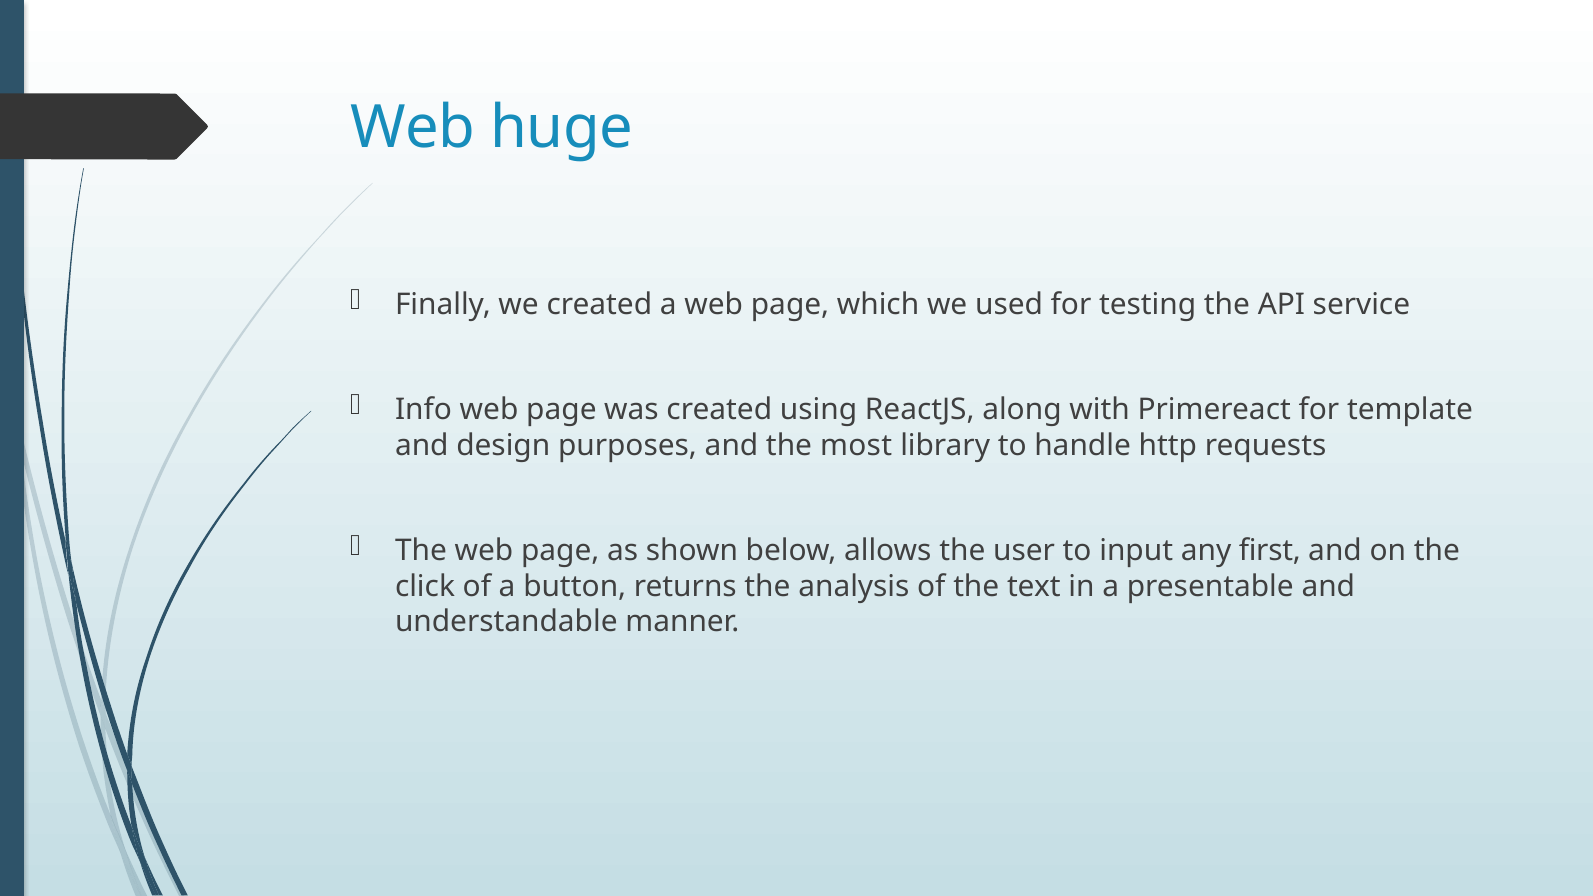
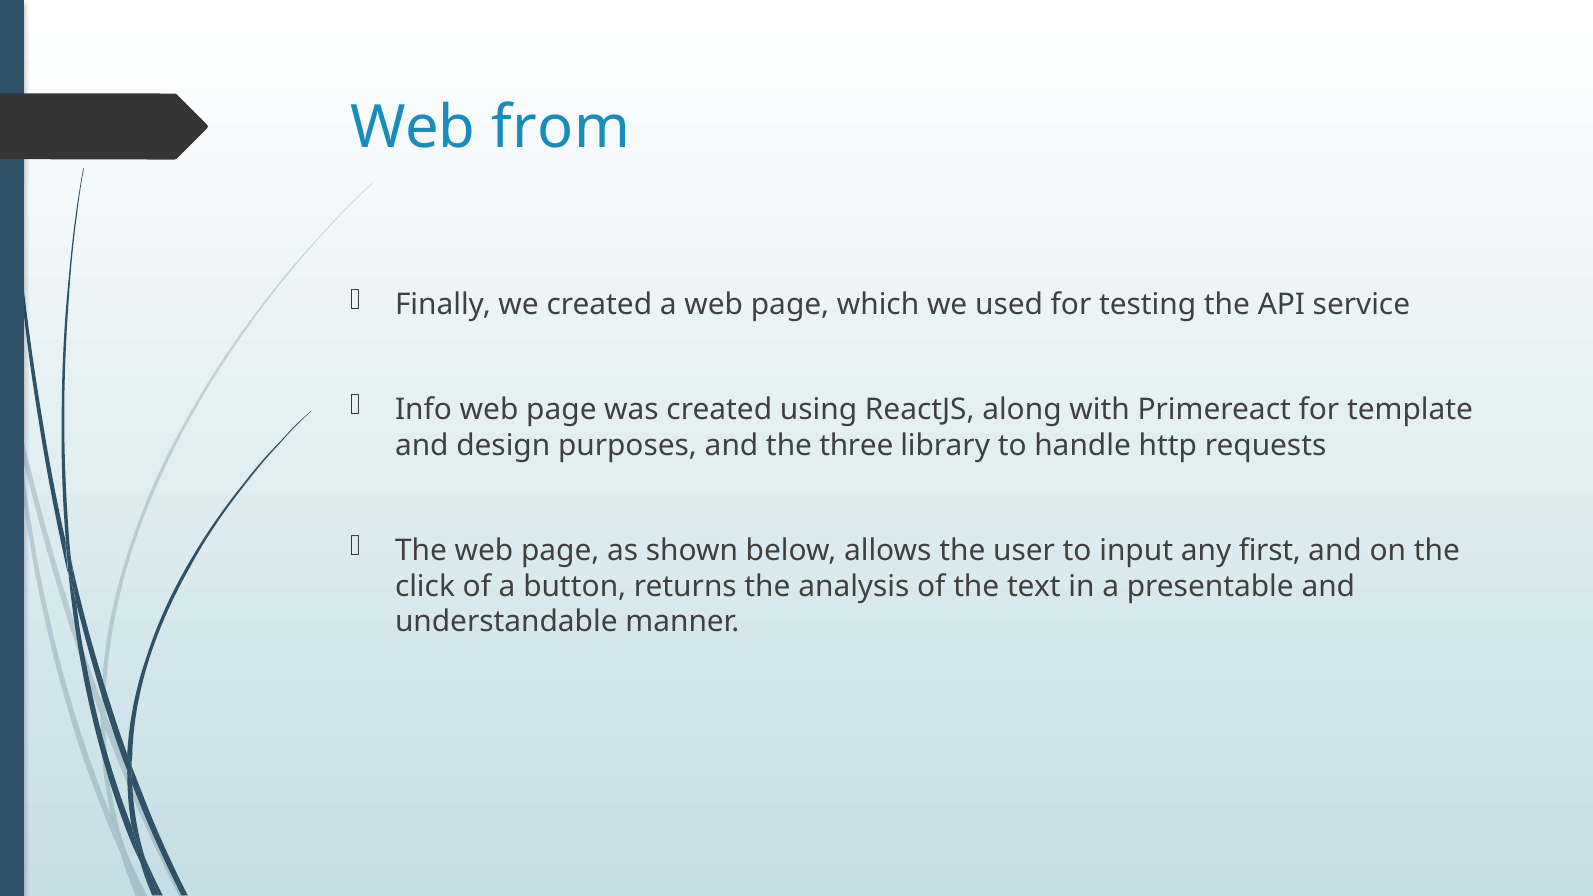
huge: huge -> from (561, 128)
most: most -> three (856, 446)
